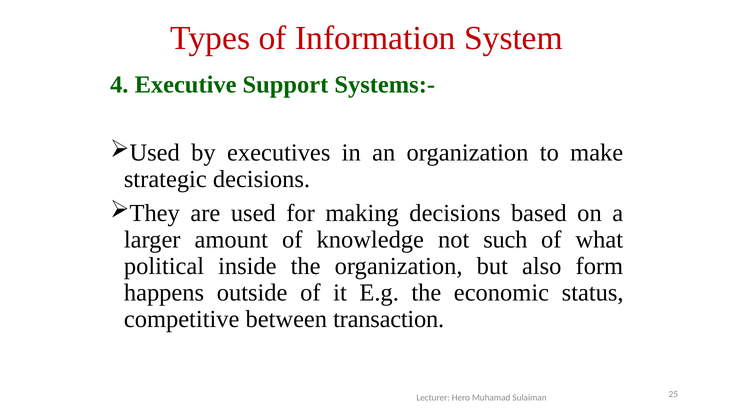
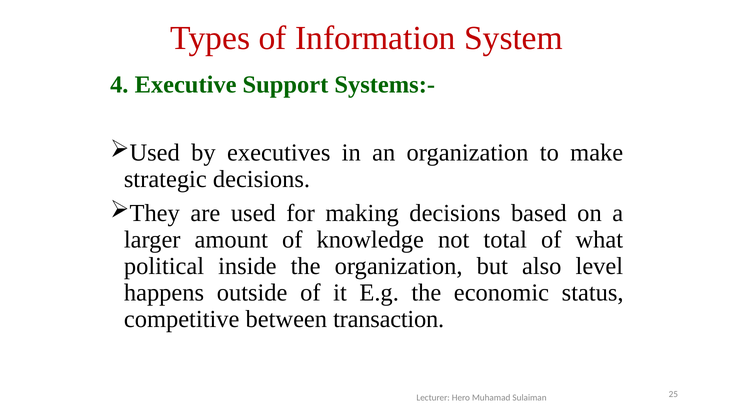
such: such -> total (505, 240)
form: form -> level (599, 266)
